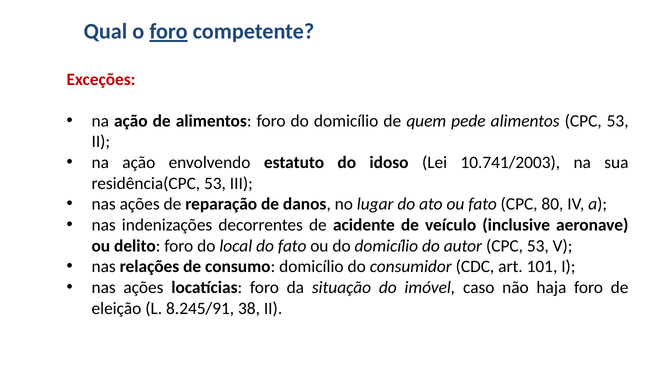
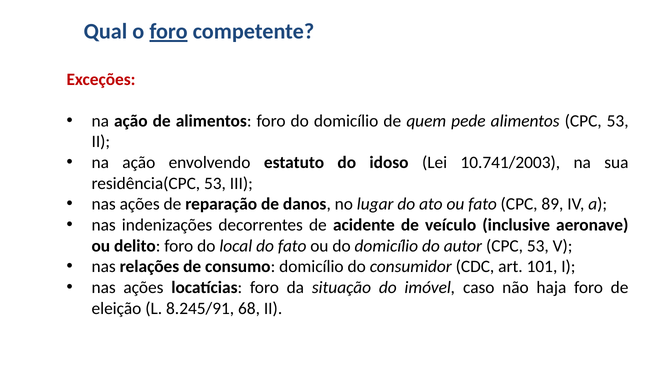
80: 80 -> 89 (552, 204)
38: 38 -> 68 (249, 309)
